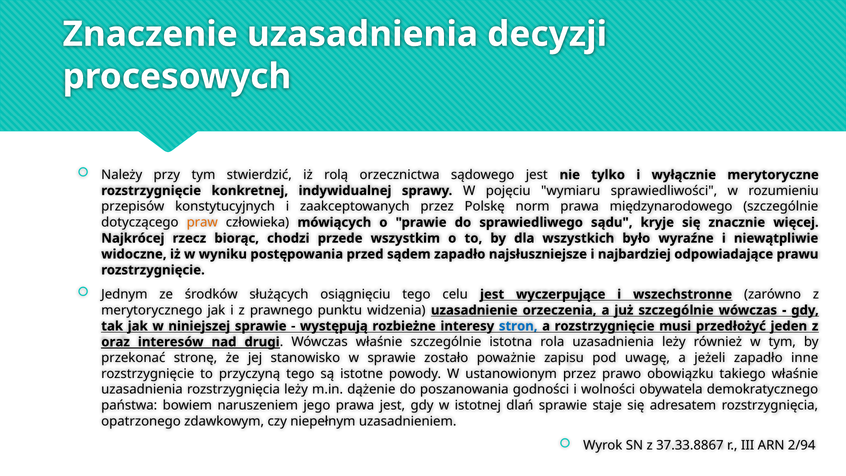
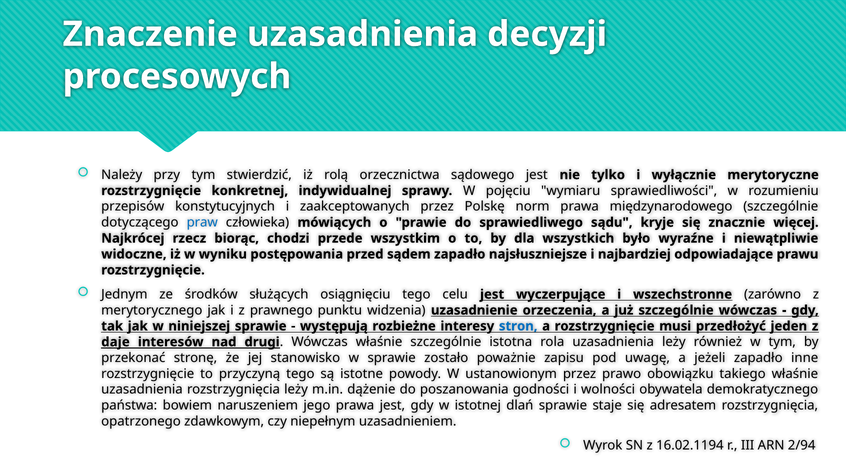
praw colour: orange -> blue (202, 222)
oraz: oraz -> daje (115, 342)
37.33.8867: 37.33.8867 -> 16.02.1194 (690, 446)
